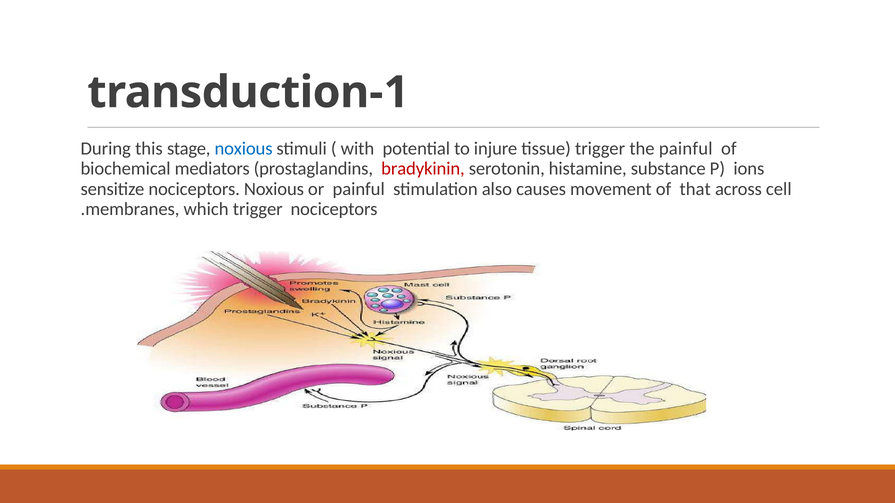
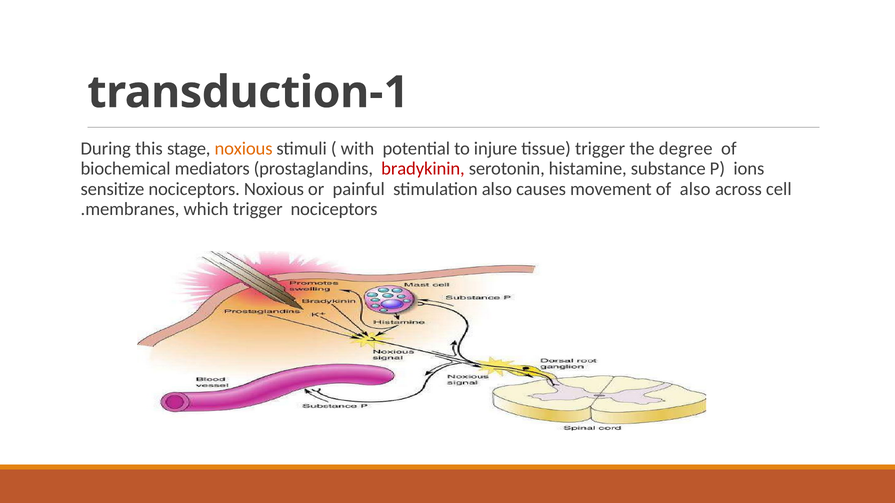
noxious colour: blue -> orange (244, 149)
the painful: painful -> degree (686, 149)
of that: that -> also (695, 189)
